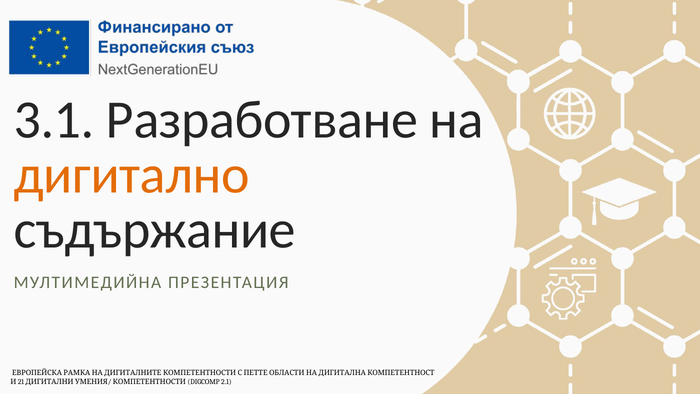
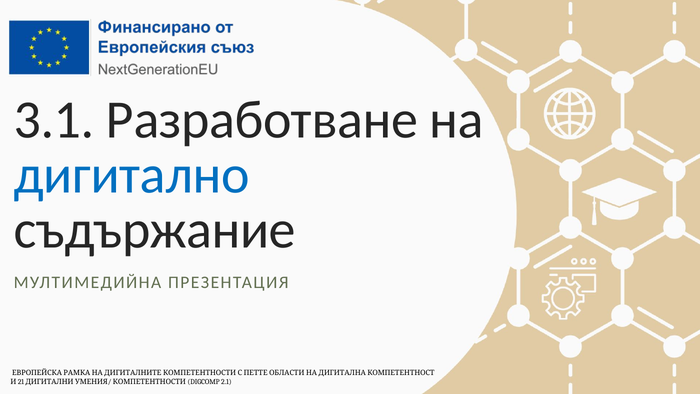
дигитално colour: orange -> blue (132, 175)
